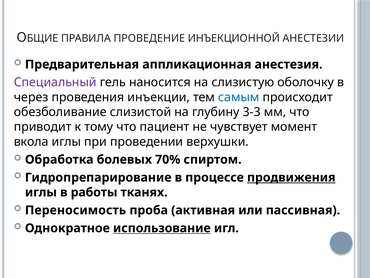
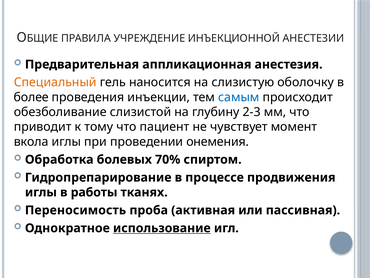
ПРОВЕДЕНИЕ: ПРОВЕДЕНИЕ -> УЧРЕЖДЕНИЕ (149, 38)
Специальный colour: purple -> orange (55, 82)
через: через -> более (31, 97)
3-3: 3-3 -> 2-3 (252, 112)
верхушки: верхушки -> онемения (218, 141)
продвижения underline: present -> none (291, 177)
